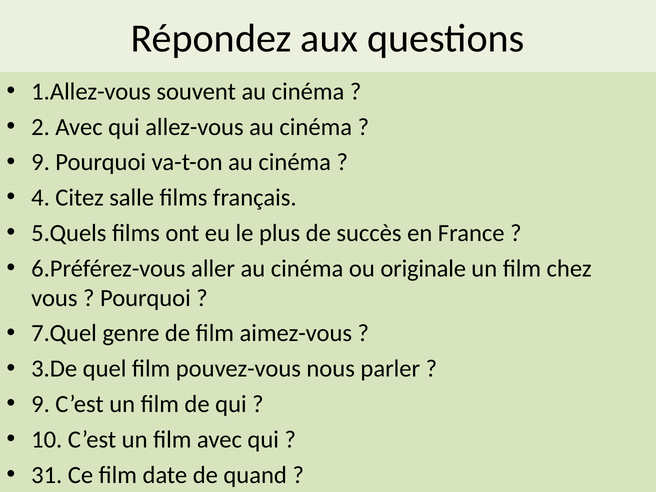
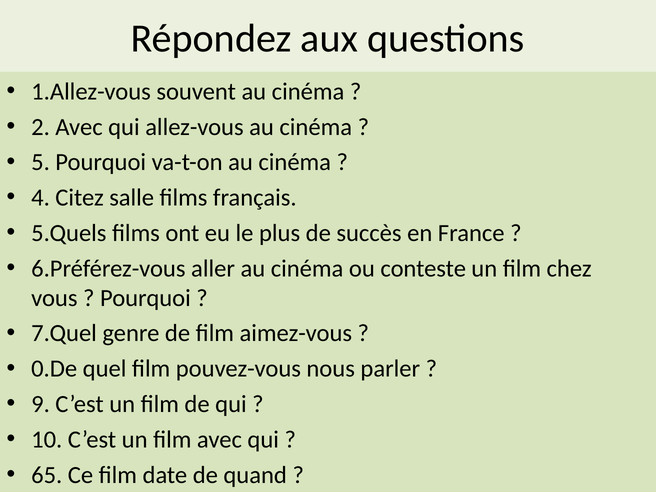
9: 9 -> 5 (41, 162)
originale: originale -> conteste (423, 268)
3.De: 3.De -> 0.De (54, 369)
31: 31 -> 65 (47, 475)
